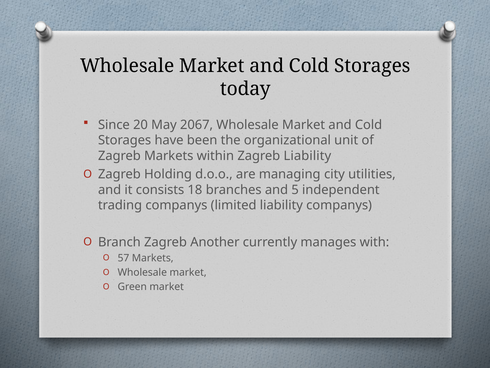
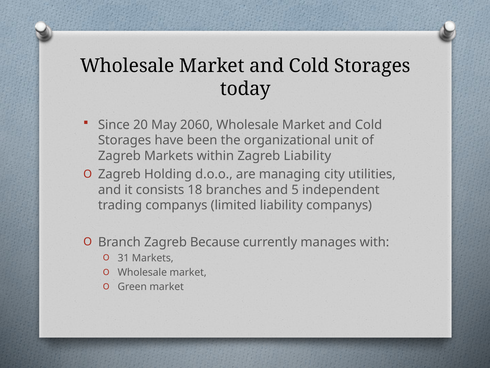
2067: 2067 -> 2060 (197, 125)
Another: Another -> Because (215, 242)
57: 57 -> 31 (123, 258)
